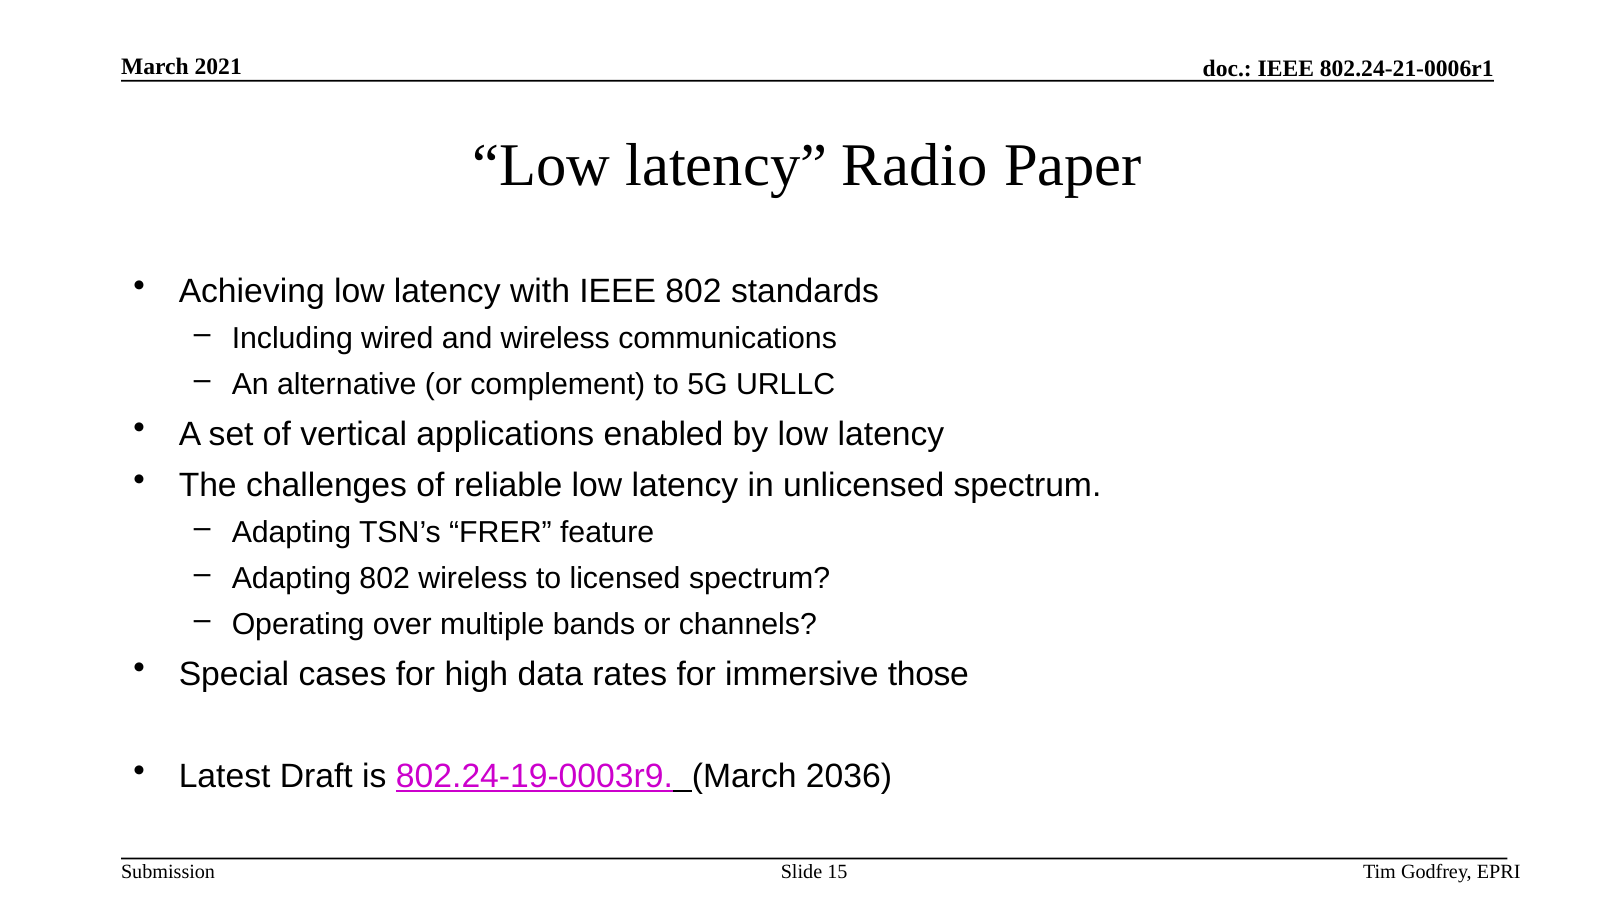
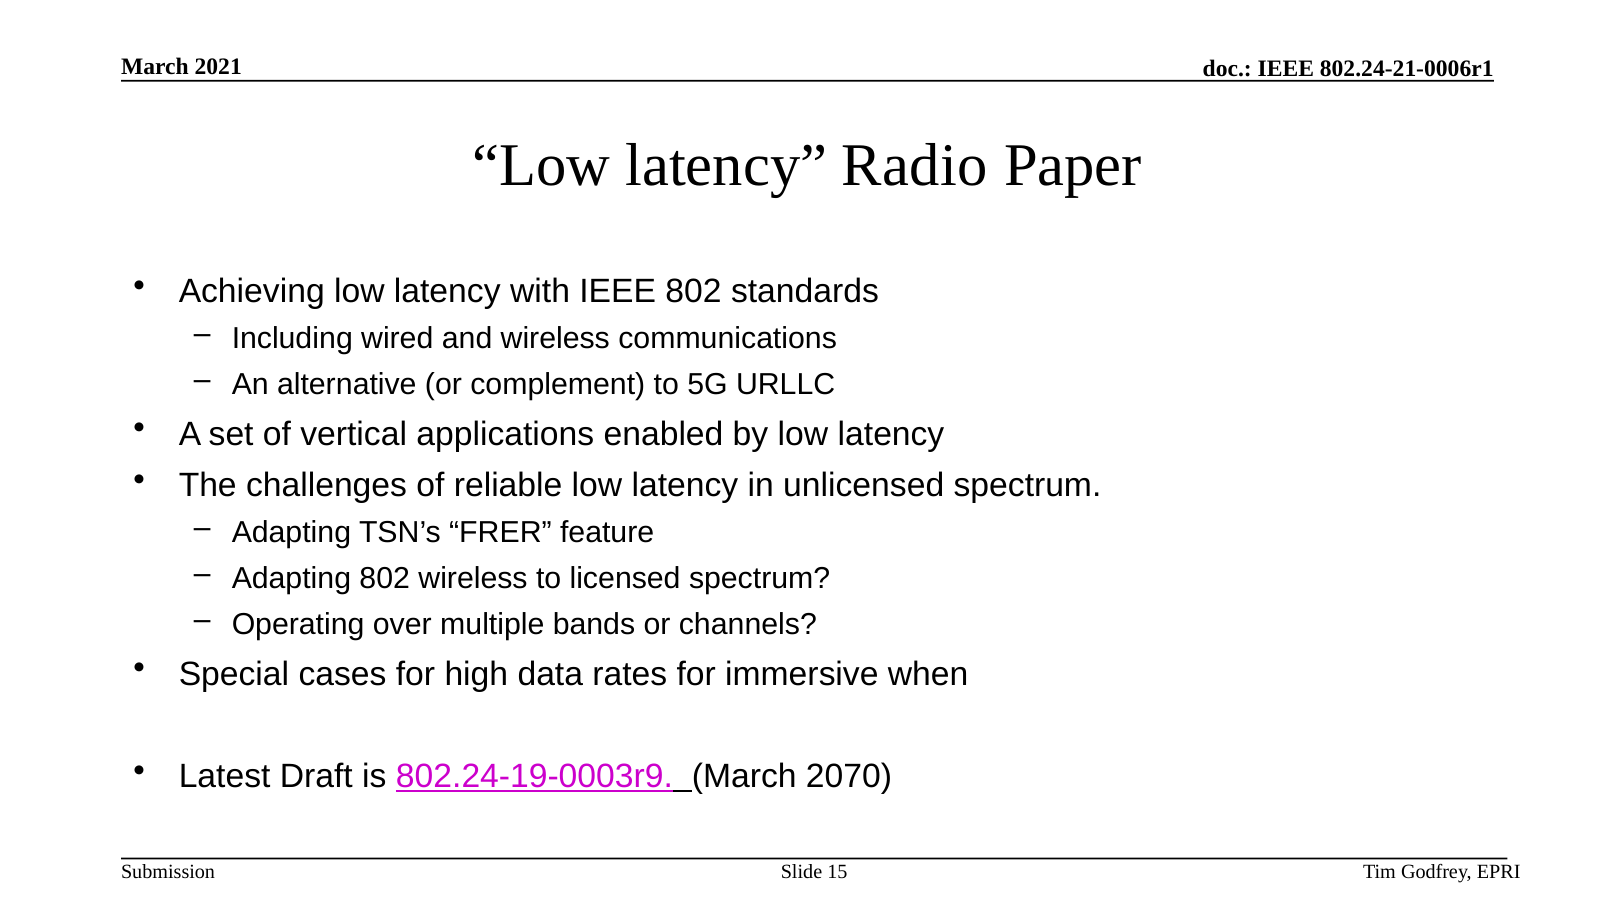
those: those -> when (928, 673)
2036: 2036 -> 2070 (849, 776)
